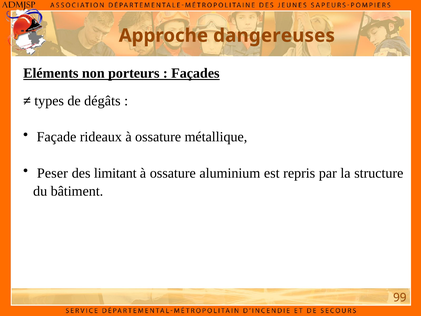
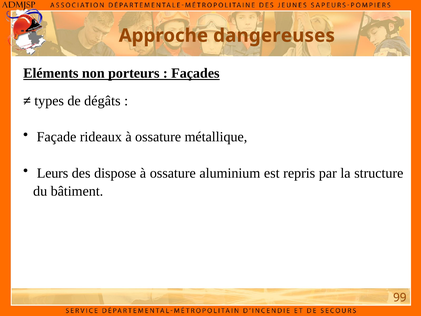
Peser: Peser -> Leurs (53, 173)
limitant: limitant -> dispose (115, 173)
